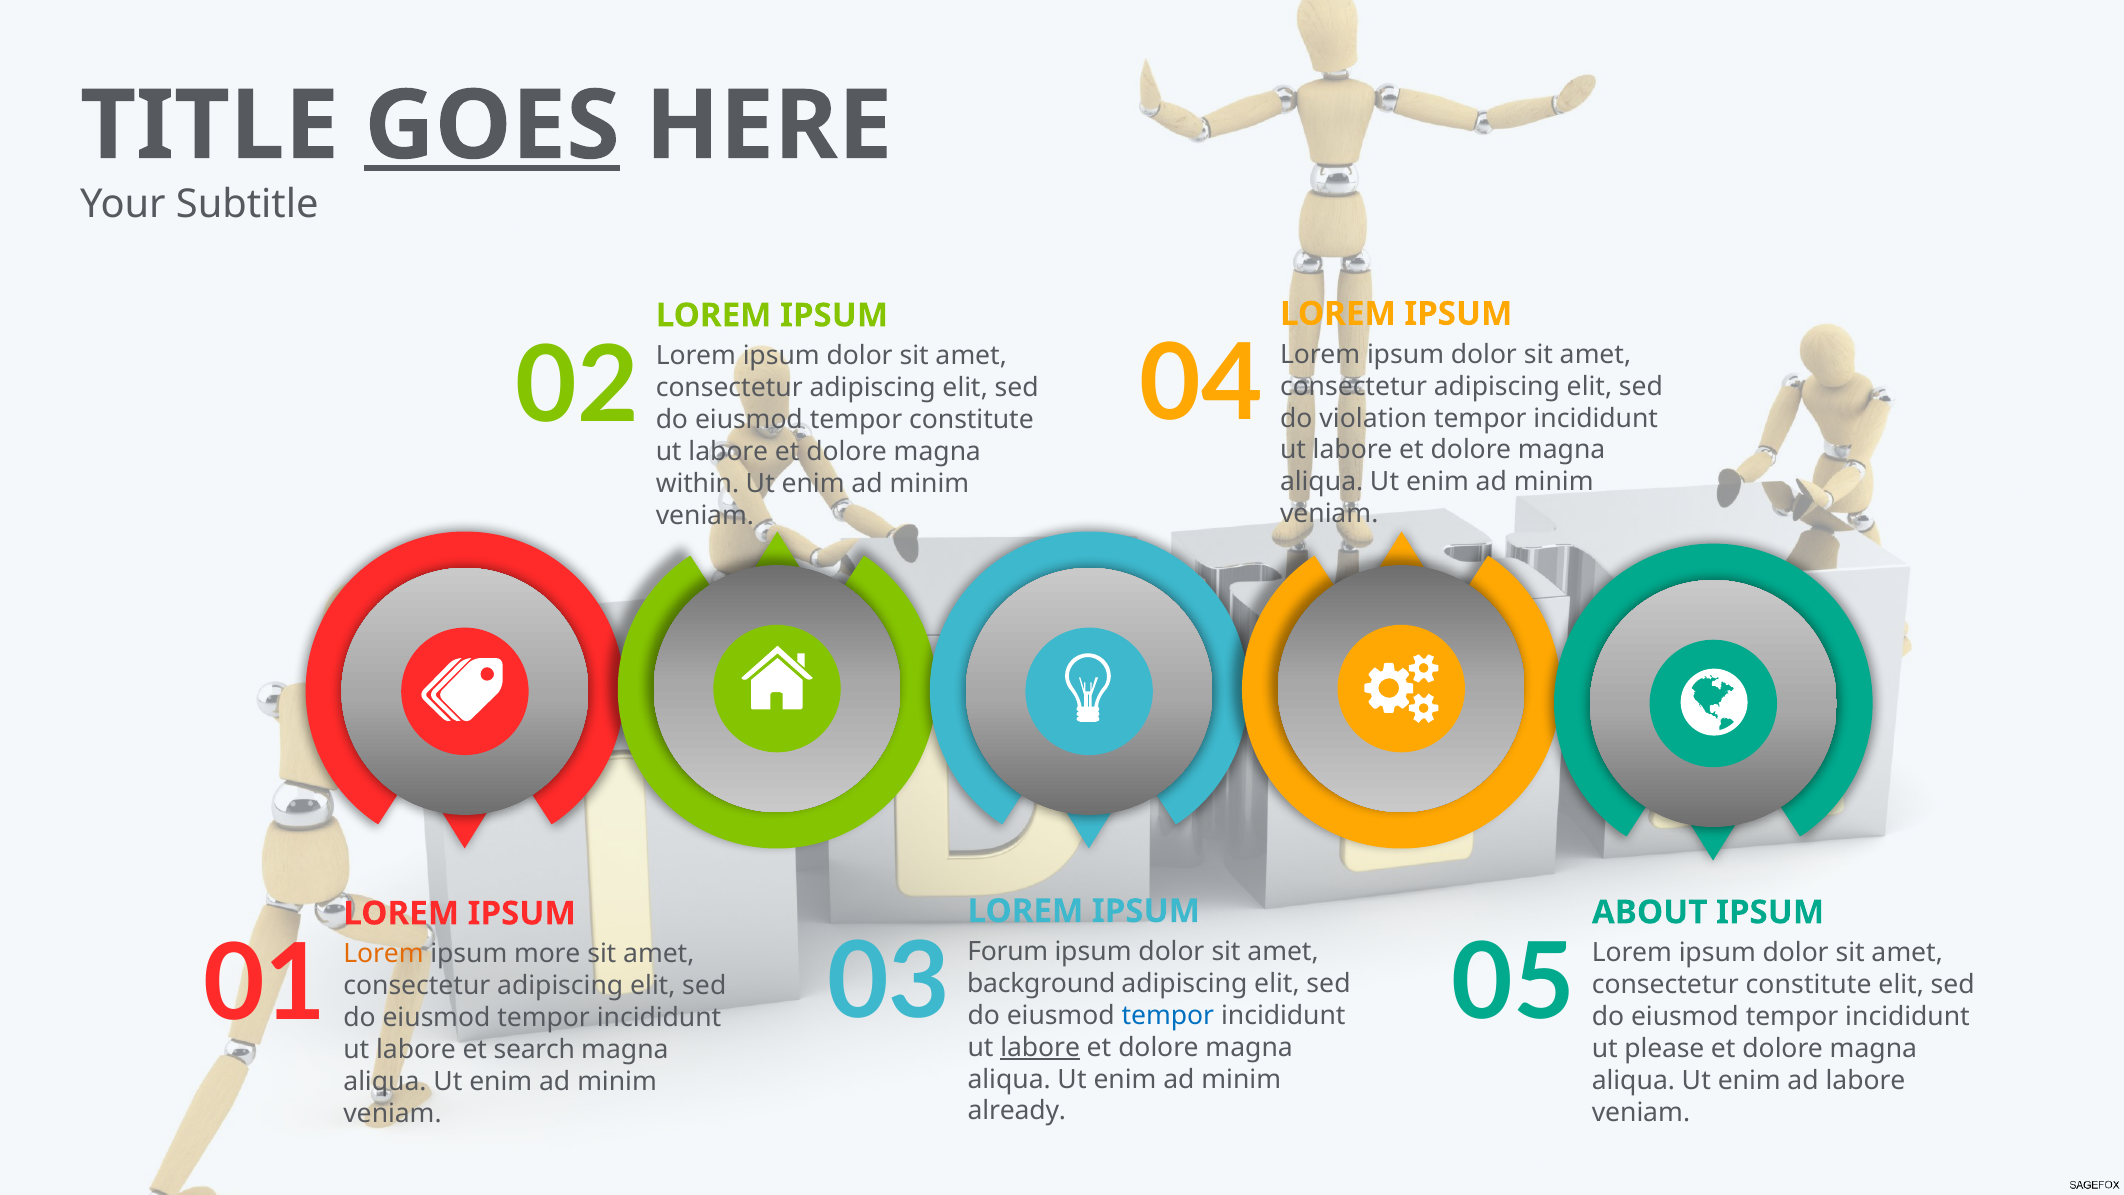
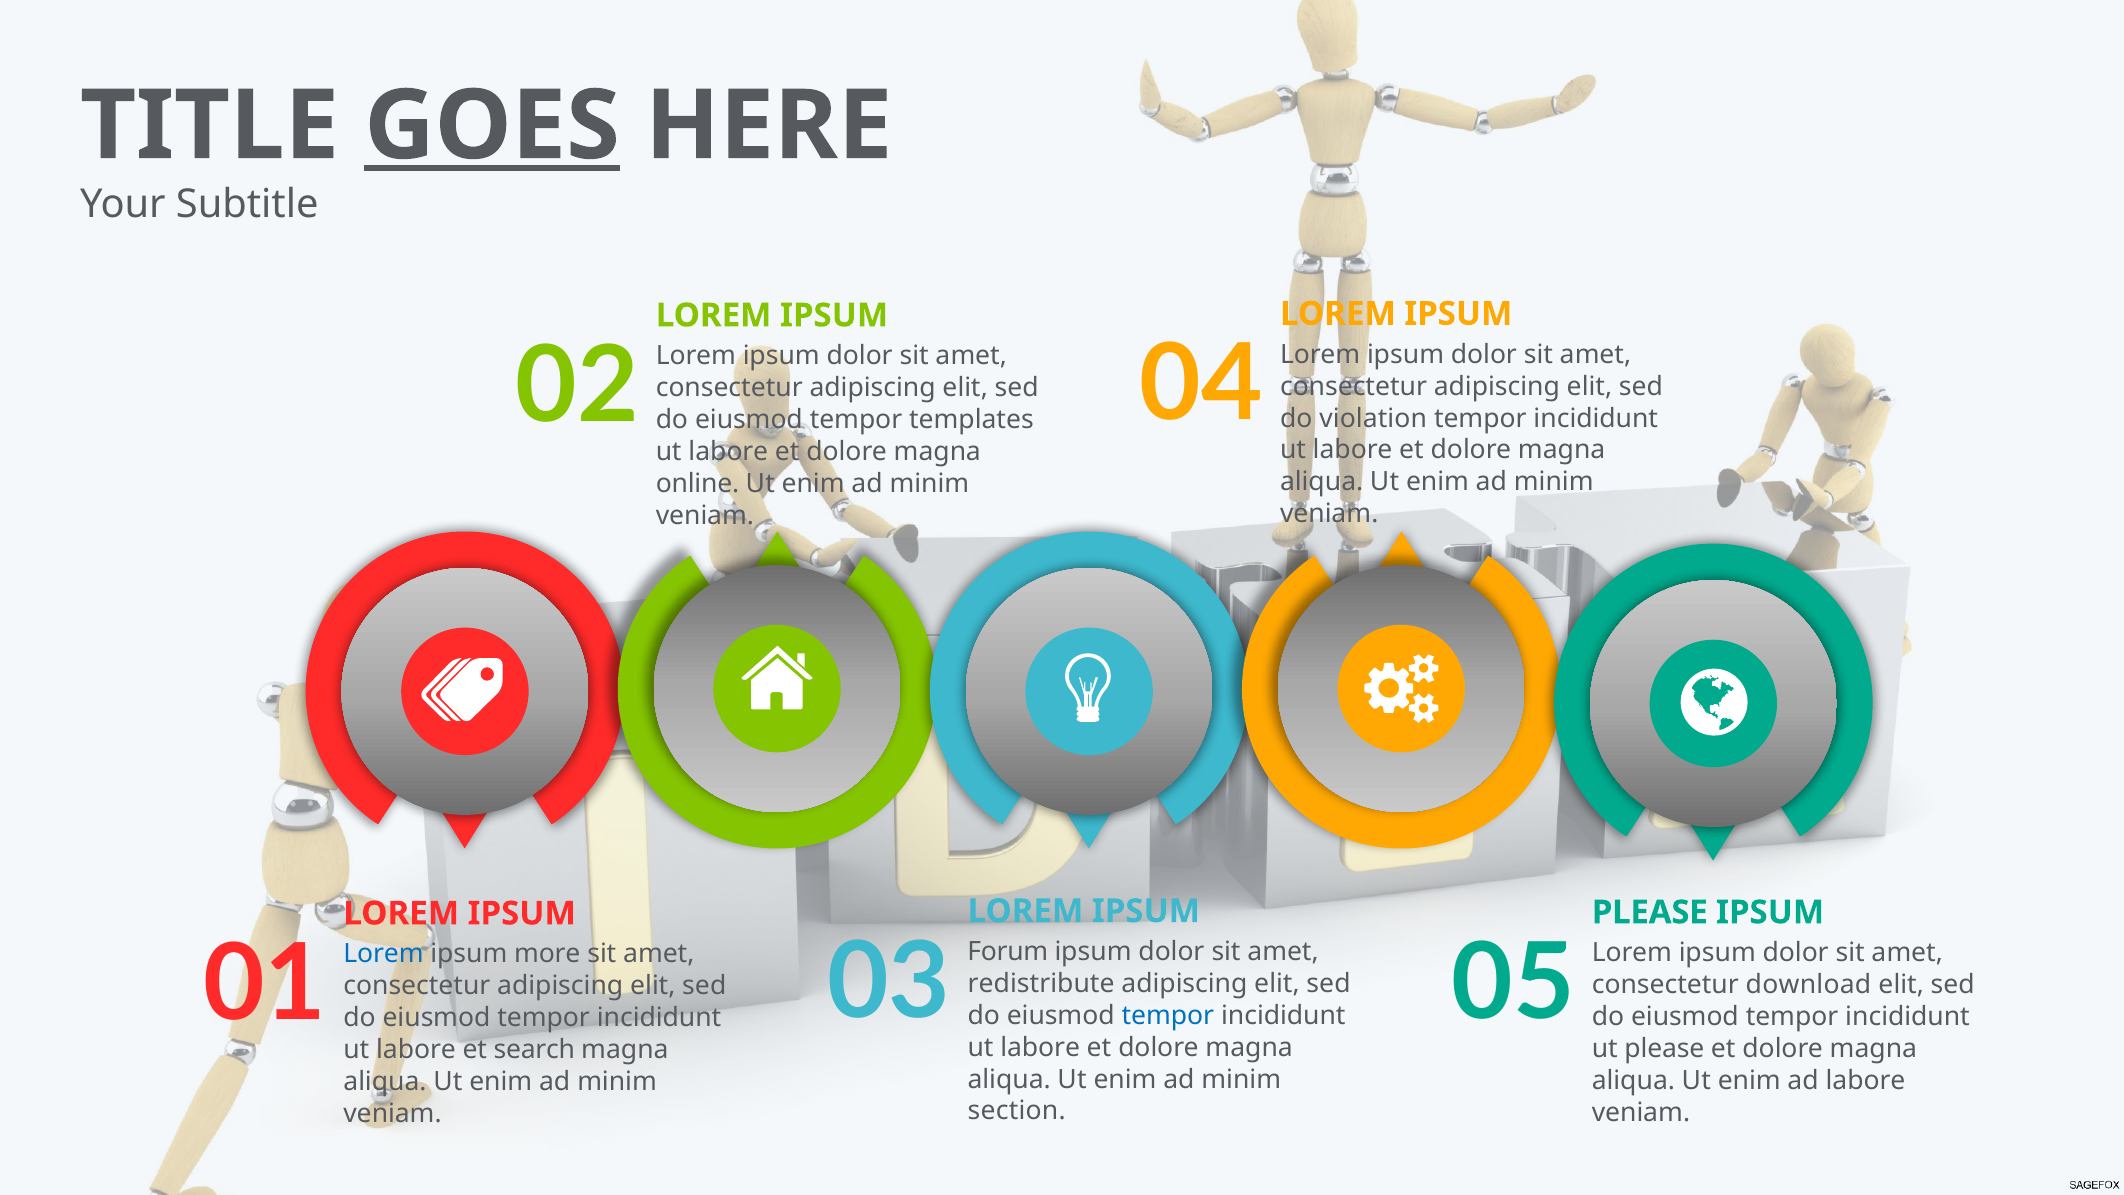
tempor constitute: constitute -> templates (971, 420)
within: within -> online (698, 484)
ABOUT: ABOUT -> PLEASE (1650, 912)
Lorem colour: orange -> blue (384, 954)
background: background -> redistribute (1041, 984)
consectetur constitute: constitute -> download (1809, 985)
labore underline: present -> none (1040, 1047)
already: already -> section (1017, 1111)
